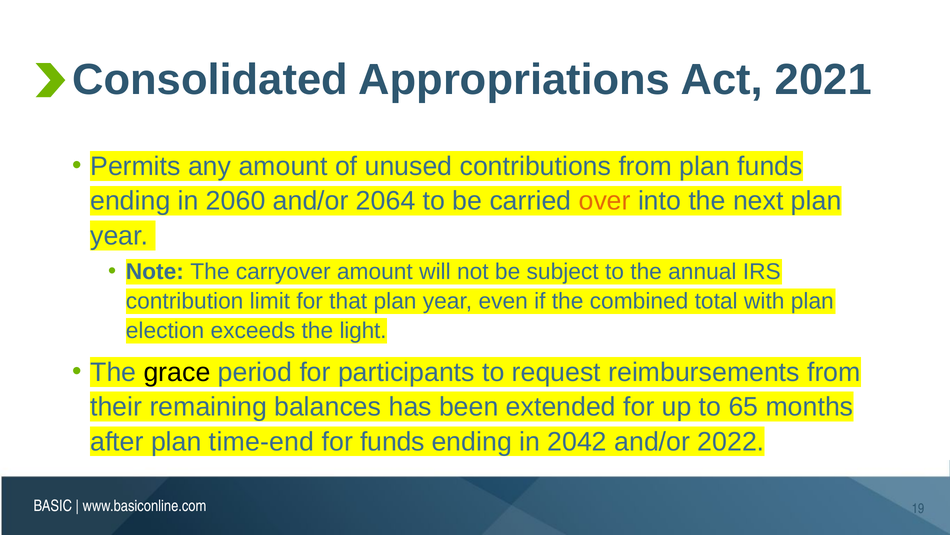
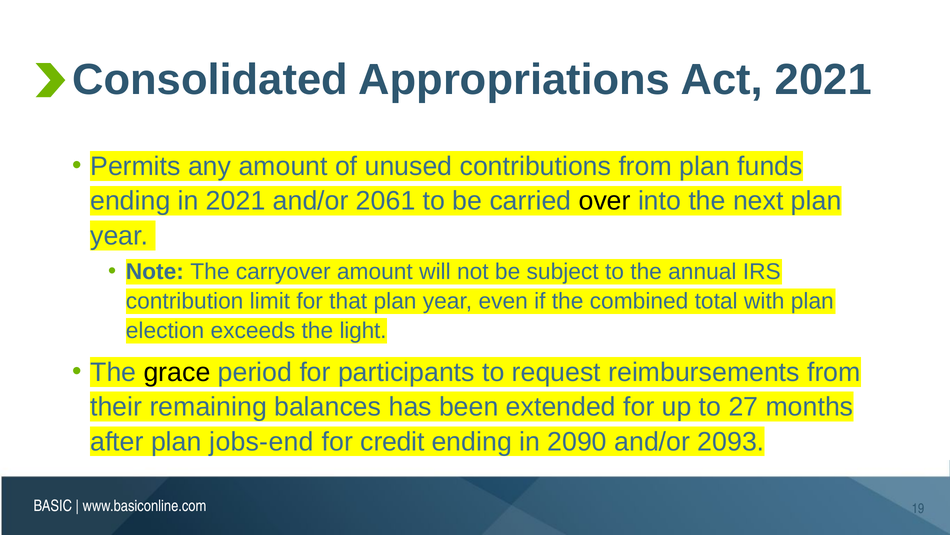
in 2060: 2060 -> 2021 (236, 201)
2064: 2064 -> 2061 (386, 201)
over colour: orange -> black (605, 201)
65: 65 -> 27 (743, 407)
time-end: time-end -> jobs-end (262, 441)
for funds: funds -> credit (392, 441)
2042: 2042 -> 2090 (577, 441)
2022: 2022 -> 2093 (731, 441)
